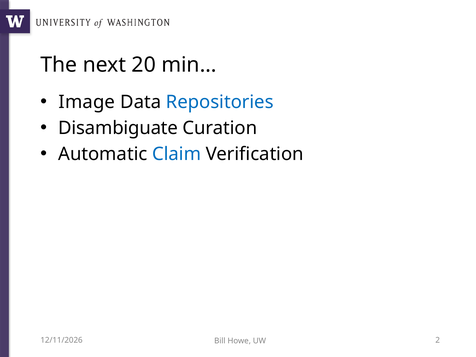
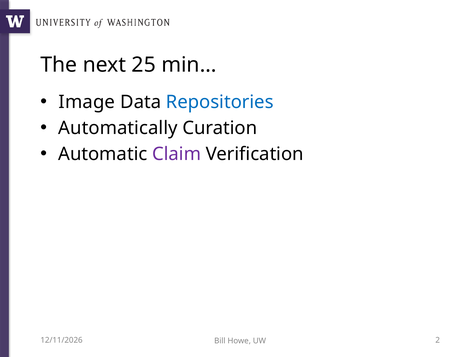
20: 20 -> 25 (144, 65)
Disambiguate: Disambiguate -> Automatically (118, 128)
Claim colour: blue -> purple (177, 154)
